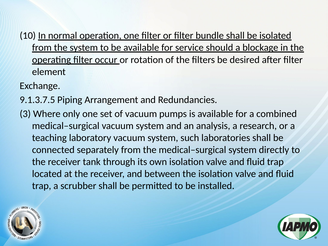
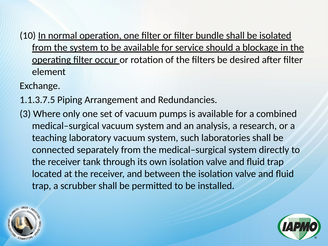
9.1.3.7.5: 9.1.3.7.5 -> 1.1.3.7.5 (37, 100)
